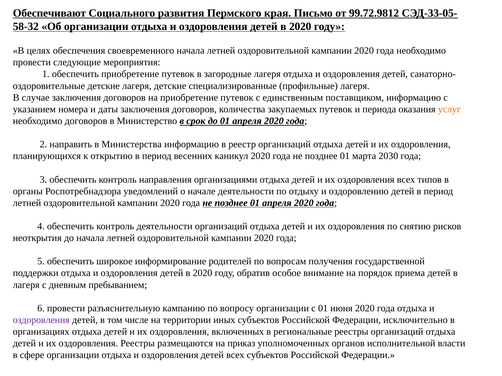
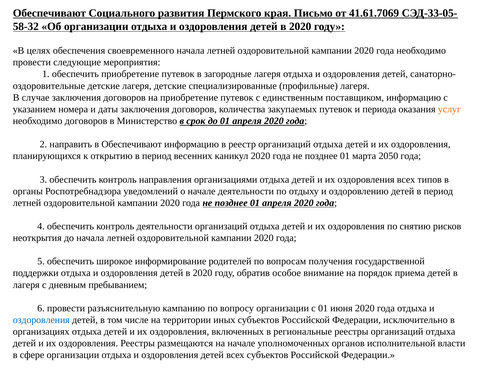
99.72.9812: 99.72.9812 -> 41.61.7069 (374, 13)
в Министерства: Министерства -> Обеспечивают (132, 145)
2030: 2030 -> 2050 (388, 156)
оздоровления colour: purple -> blue (41, 320)
на приказ: приказ -> начале (241, 344)
